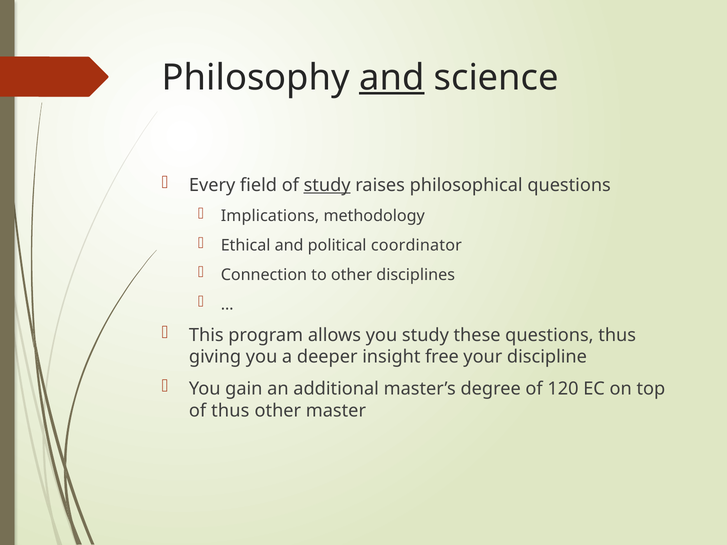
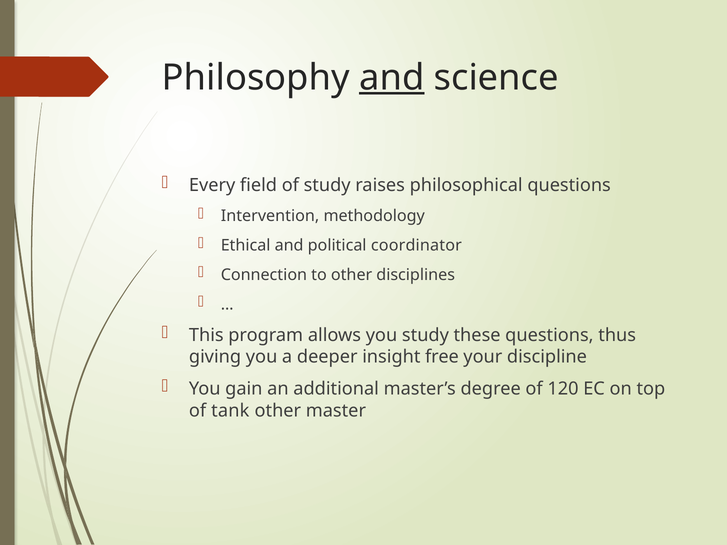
study underline: present -> none (327, 185)
Implications: Implications -> Intervention (270, 216)
of thus: thus -> tank (230, 411)
